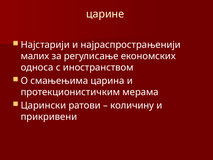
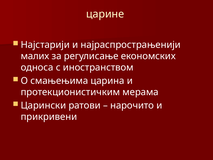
количину: количину -> нарочито (132, 105)
